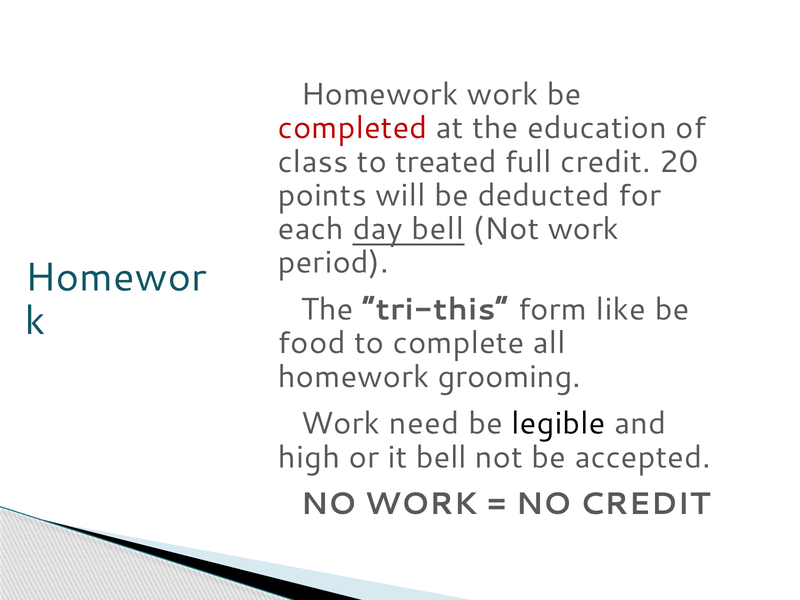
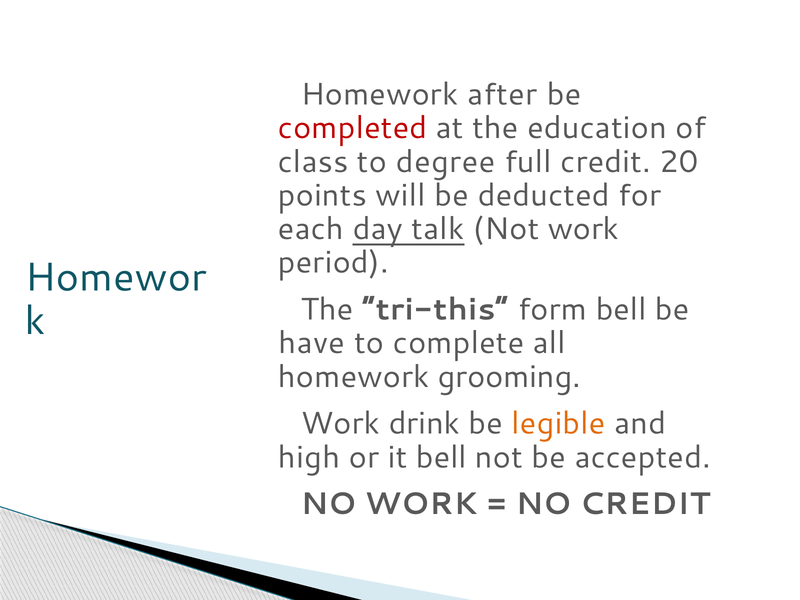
work: work -> after (502, 95)
treated: treated -> degree (446, 162)
day bell: bell -> talk (438, 229)
form like: like -> bell (621, 310)
food: food -> have (312, 343)
need: need -> drink (424, 424)
legible colour: black -> orange (559, 424)
